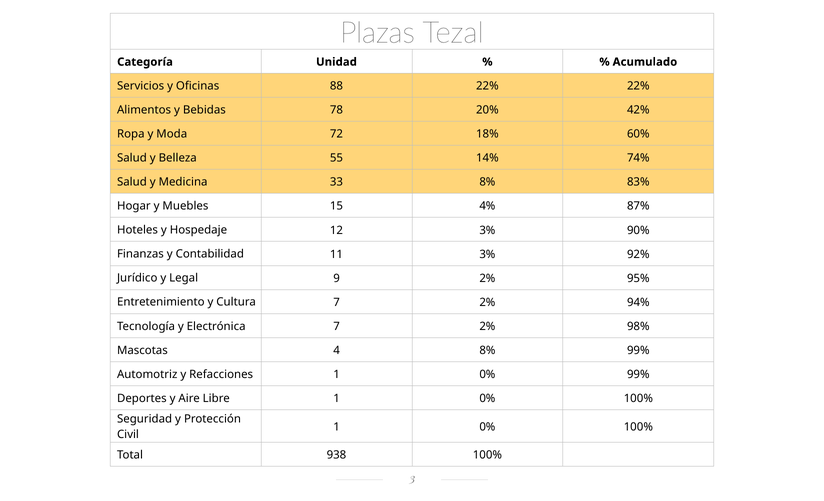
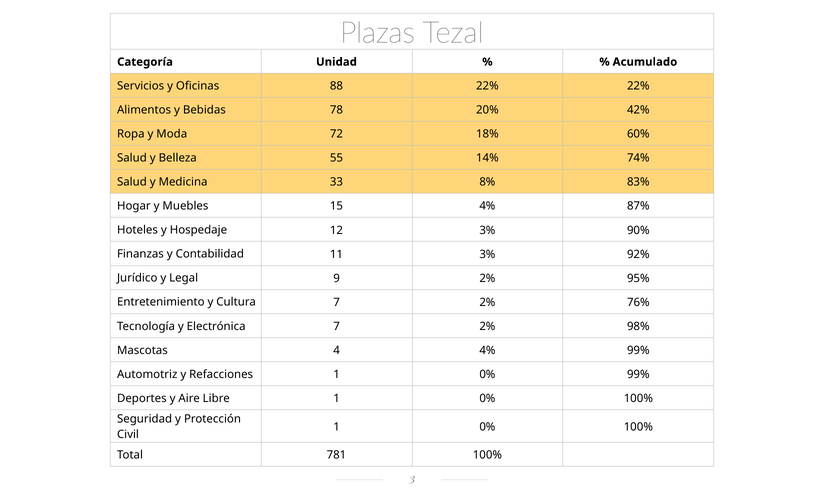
94%: 94% -> 76% (638, 302)
4 8%: 8% -> 4% (487, 350)
938: 938 -> 781 (336, 454)
